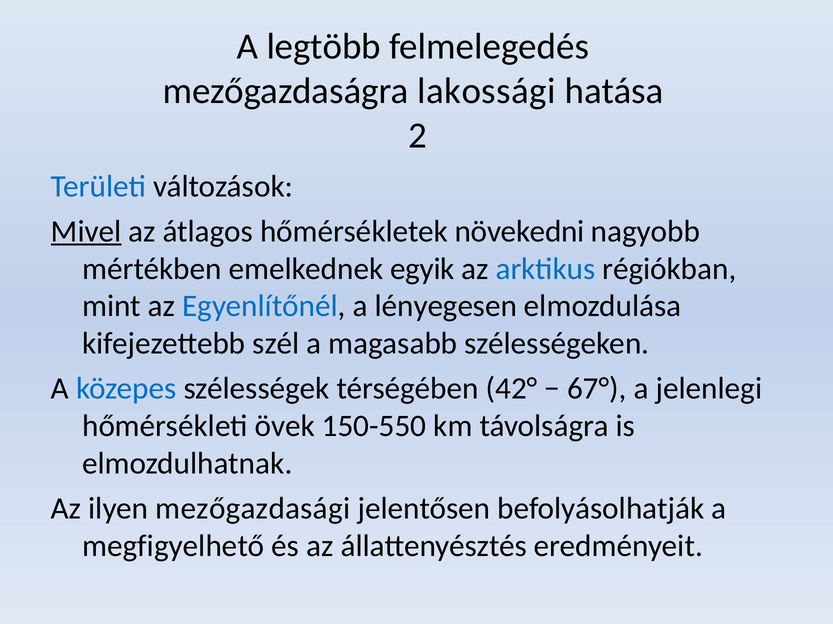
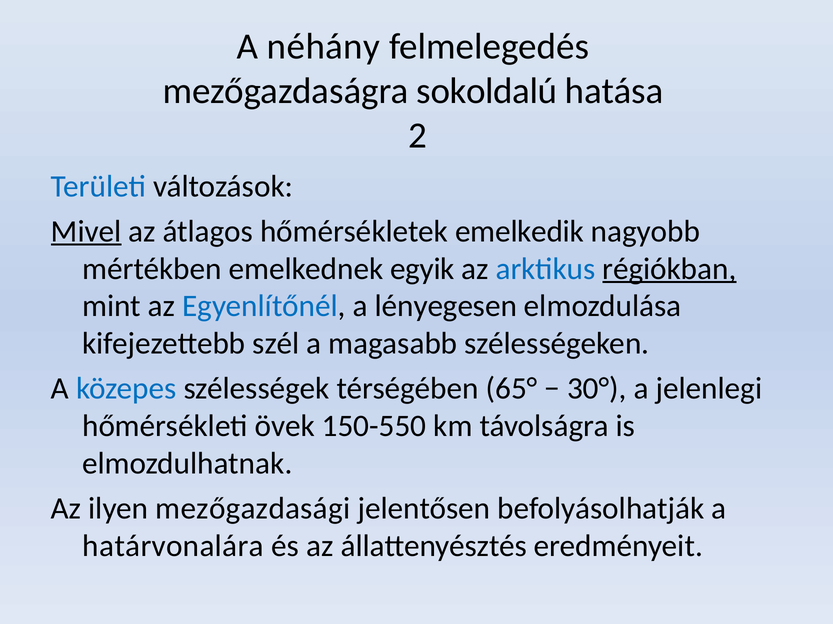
legtöbb: legtöbb -> néhány (323, 47)
lakossági: lakossági -> sokoldalú (487, 91)
növekedni: növekedni -> emelkedik (520, 232)
régiókban underline: none -> present (669, 269)
42°: 42° -> 65° (512, 389)
67°: 67° -> 30° (597, 389)
megfigyelhető: megfigyelhető -> határvonalára (173, 546)
